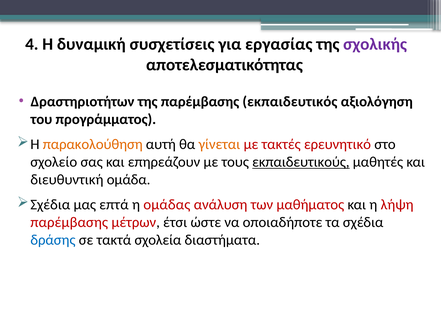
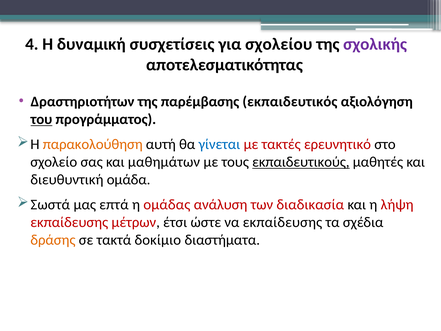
εργασίας: εργασίας -> σχολείου (279, 44)
του underline: none -> present (41, 119)
γίνεται colour: orange -> blue (219, 144)
επηρεάζουν: επηρεάζουν -> μαθημάτων (164, 162)
Σχέδια: Σχέδια -> Σωστά (50, 205)
μαθήματος: μαθήματος -> διαδικασία (310, 205)
παρέμβασης: παρέμβασης -> εκπαίδευσης (69, 222)
να οποιαδήποτε: οποιαδήποτε -> εκπαίδευσης (282, 222)
δράσης colour: blue -> orange (53, 240)
σχολεία: σχολεία -> δοκίμιο (158, 240)
